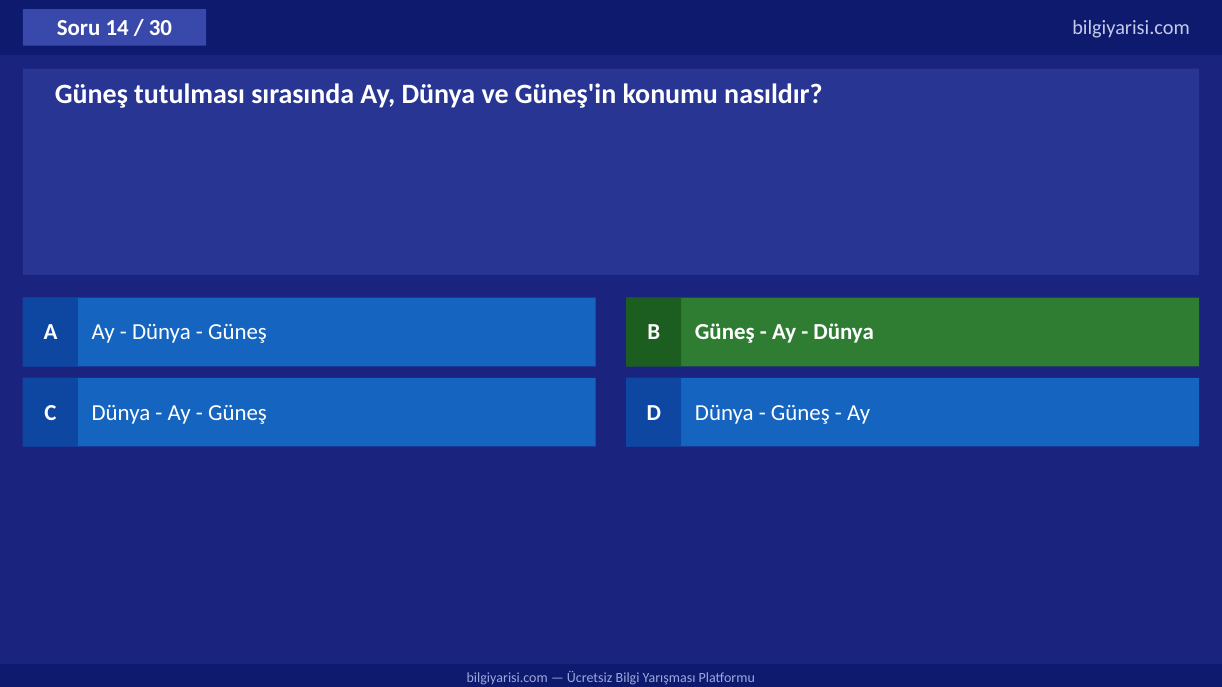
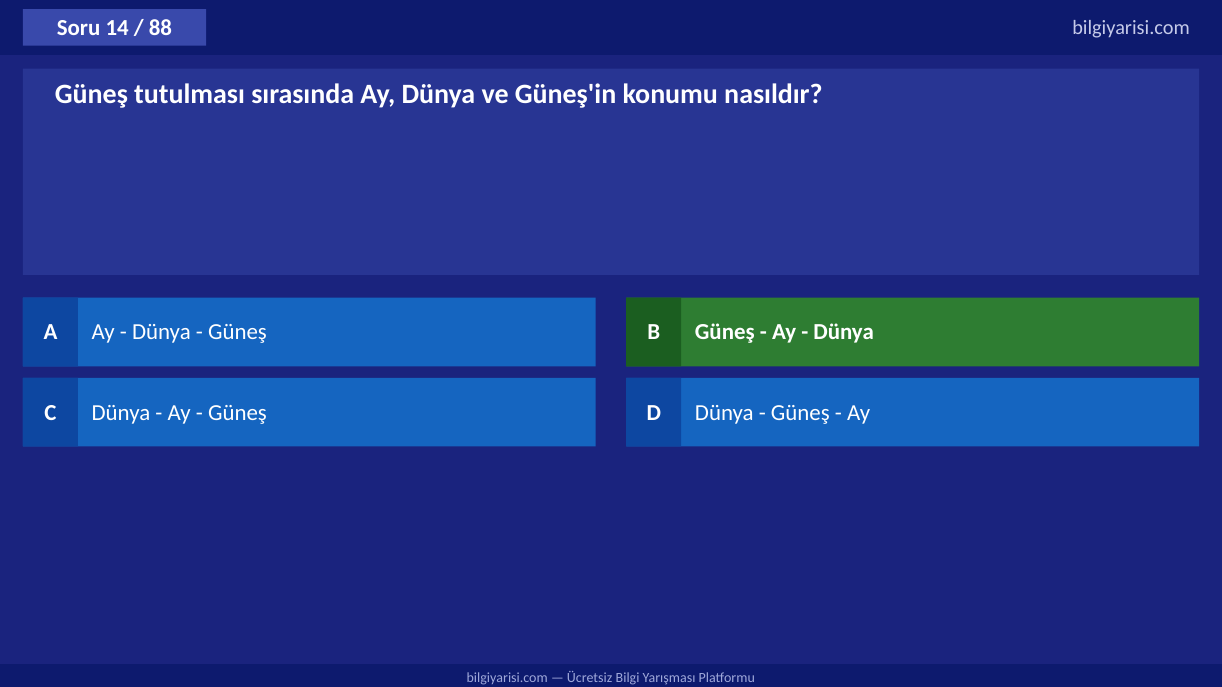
30: 30 -> 88 (160, 28)
